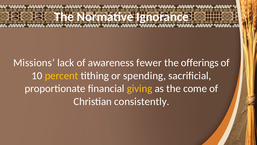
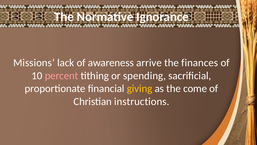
fewer: fewer -> arrive (149, 63)
offerings: offerings -> finances (200, 63)
percent colour: yellow -> pink (62, 75)
consistently: consistently -> instructions (142, 101)
